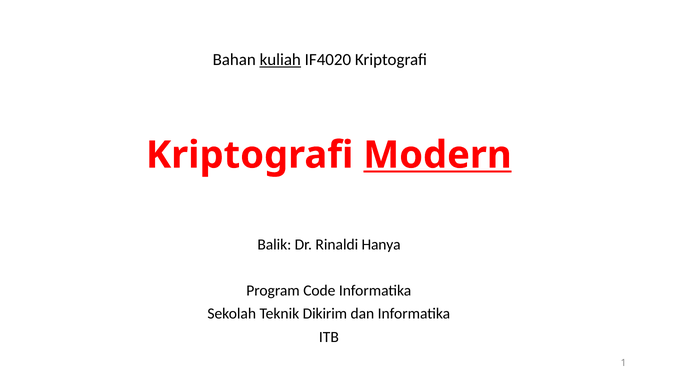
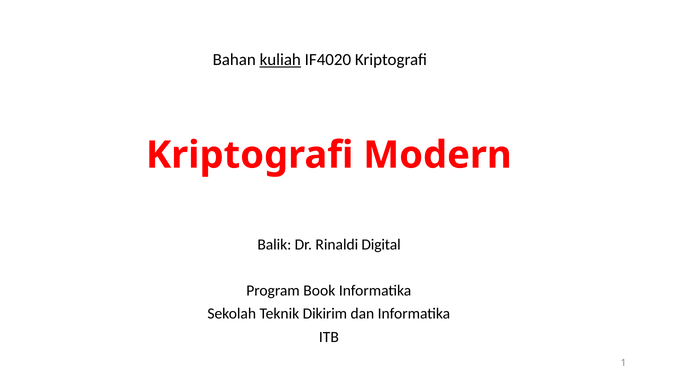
Modern underline: present -> none (437, 155)
Hanya: Hanya -> Digital (381, 245)
Code: Code -> Book (319, 291)
